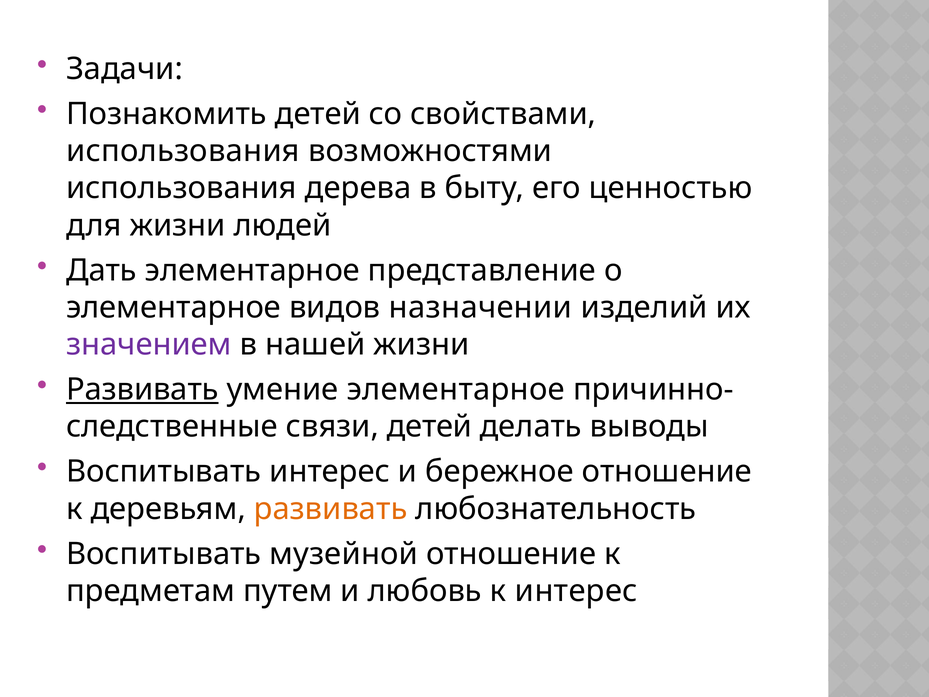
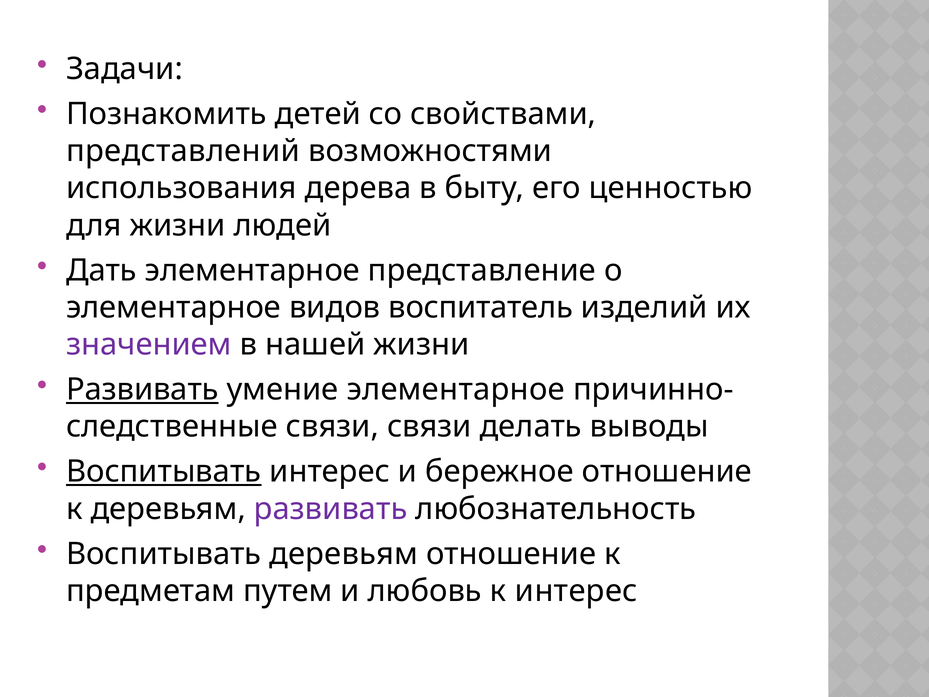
использования: использования -> представлений (183, 151)
назначении: назначении -> воспитатель (481, 307)
связи детей: детей -> связи (429, 427)
Воспитывать underline: none -> present (164, 472)
развивать colour: orange -> purple (331, 509)
Воспитывать музейной: музейной -> деревьям (344, 554)
